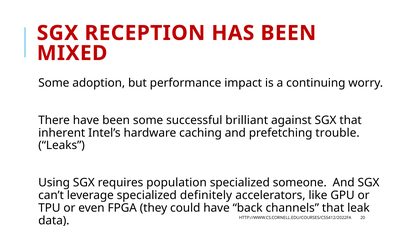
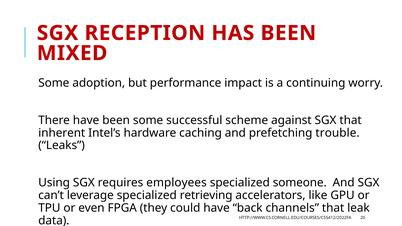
brilliant: brilliant -> scheme (247, 120)
population: population -> employees (177, 183)
definitely: definitely -> retrieving (206, 195)
